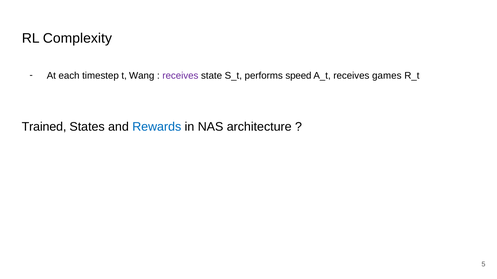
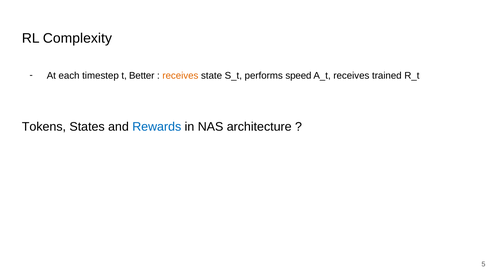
Wang: Wang -> Better (142, 76)
receives colour: purple -> orange (180, 76)
games: games -> trained (387, 76)
Trained: Trained -> Tokens (44, 127)
